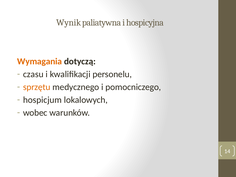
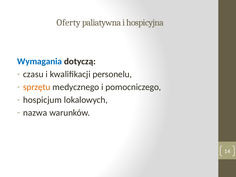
Wynik: Wynik -> Oferty (69, 22)
Wymagania colour: orange -> blue (40, 61)
wobec: wobec -> nazwa (35, 113)
